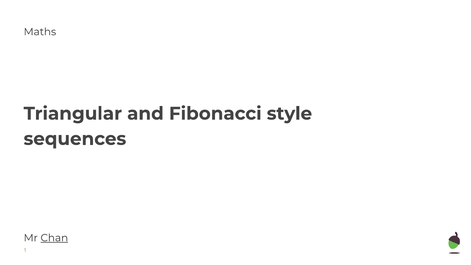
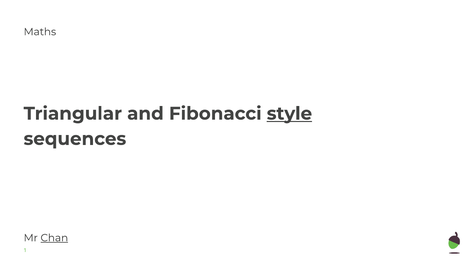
style underline: none -> present (289, 114)
